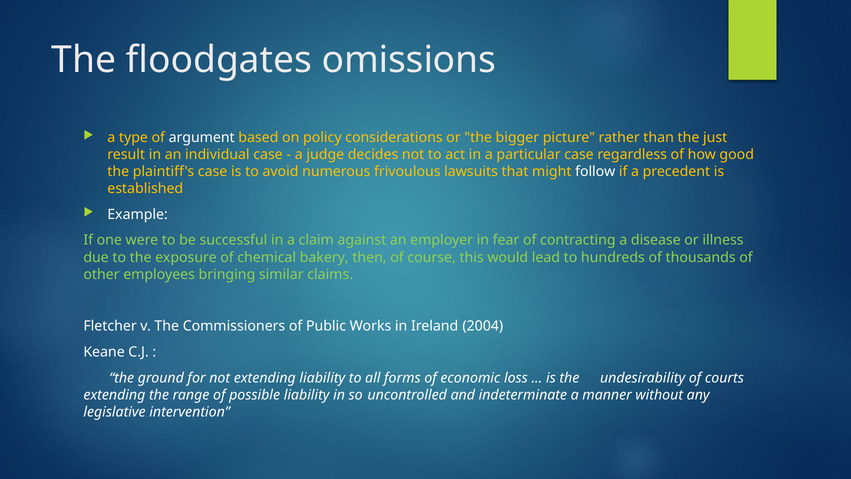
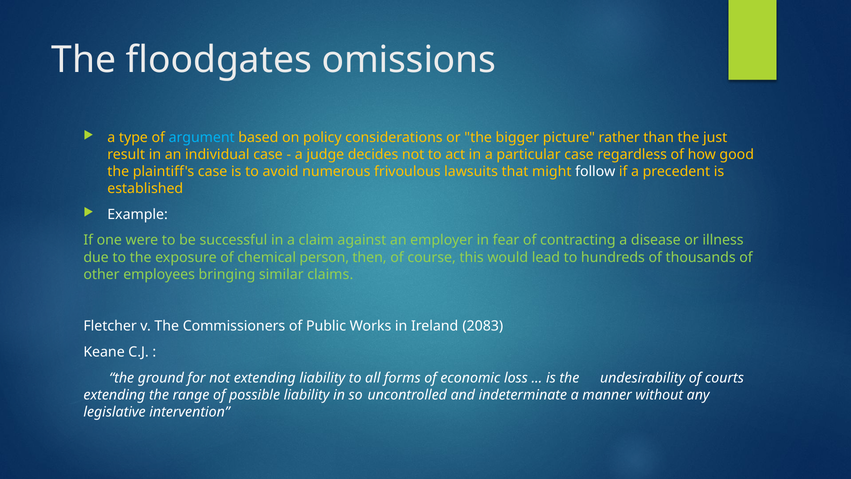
argument colour: white -> light blue (202, 137)
bakery: bakery -> person (324, 257)
2004: 2004 -> 2083 (483, 326)
